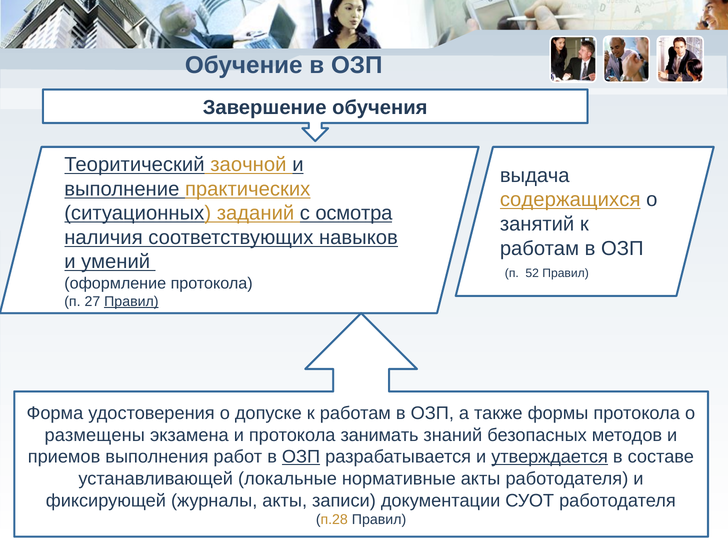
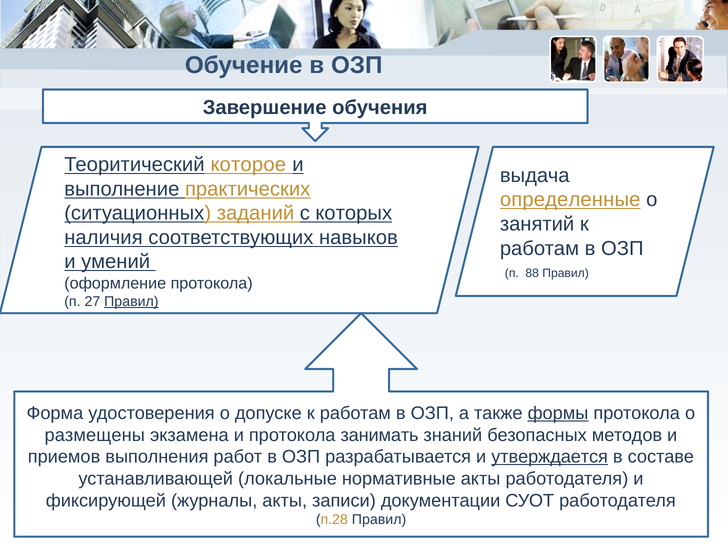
заочной: заочной -> которое (248, 165)
содержащихся: содержащихся -> определенные (570, 200)
осмотра: осмотра -> которых (354, 213)
52: 52 -> 88 (532, 273)
формы underline: none -> present (558, 413)
ОЗП underline: present -> none (301, 457)
